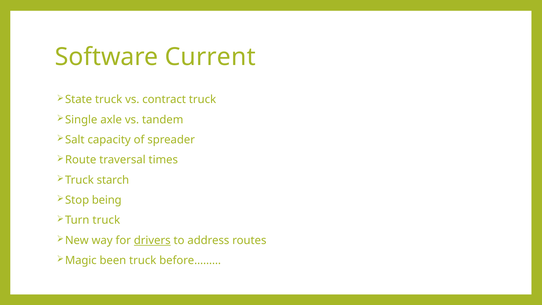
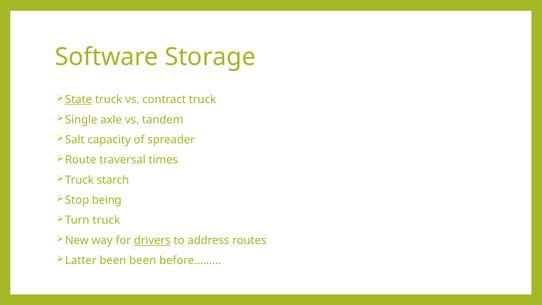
Current: Current -> Storage (210, 57)
State underline: none -> present (79, 100)
Magic: Magic -> Latter (81, 260)
been truck: truck -> been (143, 260)
